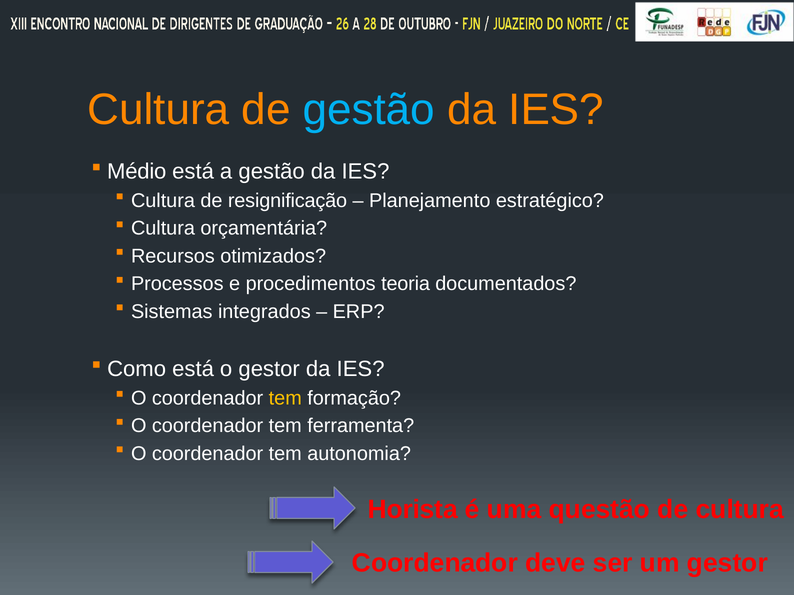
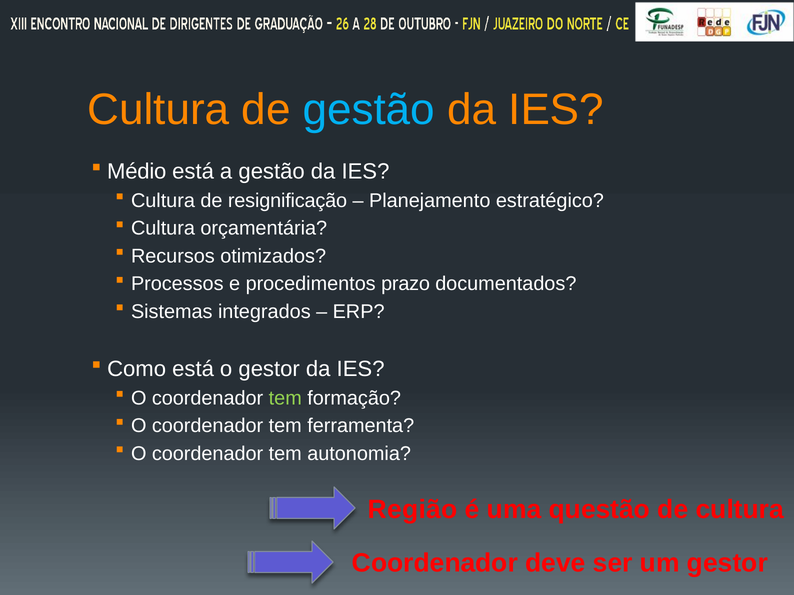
teoria: teoria -> prazo (406, 284)
tem colour: yellow -> light green (285, 398)
Horista: Horista -> Região (413, 510)
